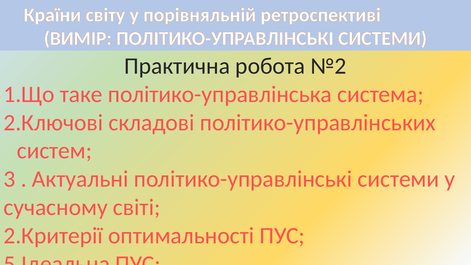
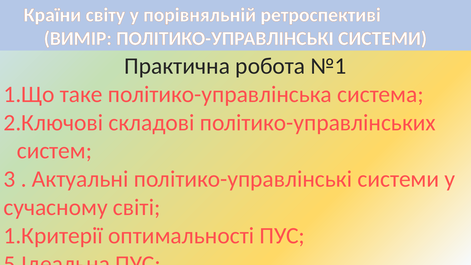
№2: №2 -> №1 (329, 66)
2.Критерії: 2.Критерії -> 1.Критерії (53, 236)
